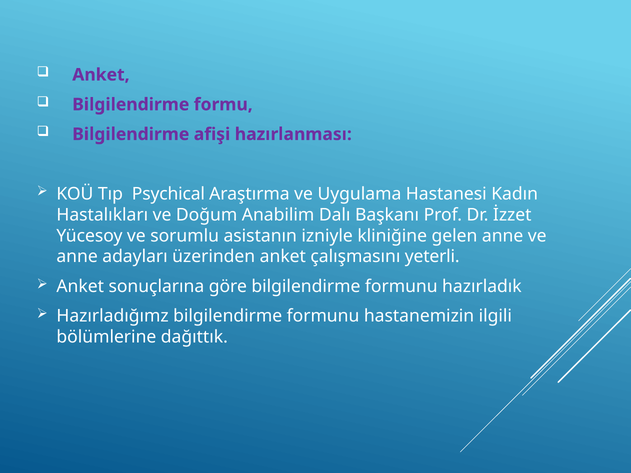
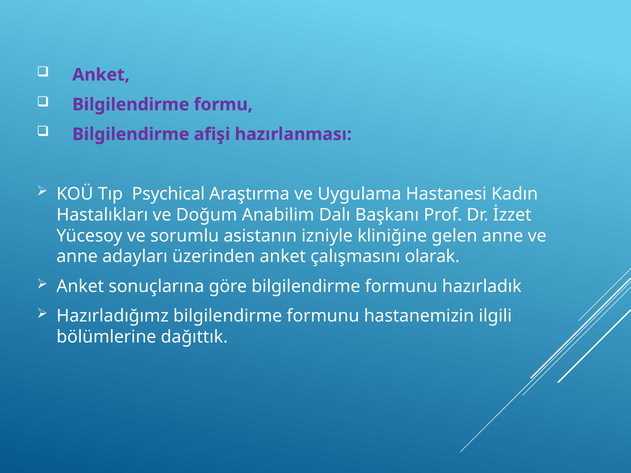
yeterli: yeterli -> olarak (432, 257)
